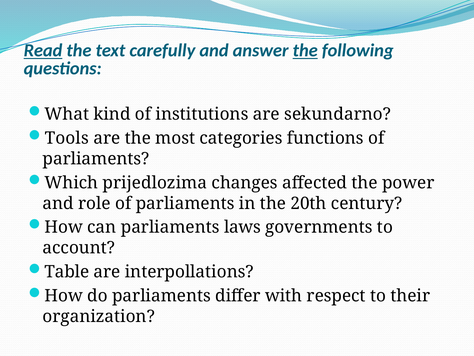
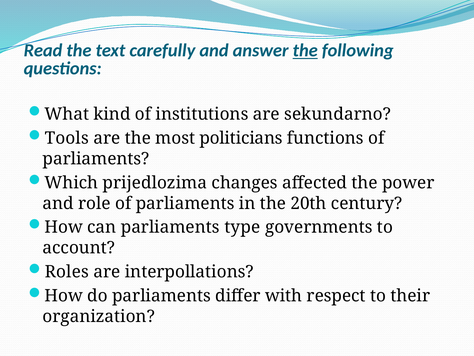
Read underline: present -> none (43, 50)
categories: categories -> politicians (241, 138)
laws: laws -> type (242, 227)
Table: Table -> Roles (67, 271)
